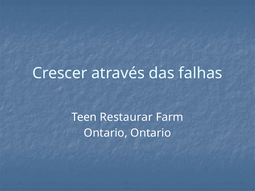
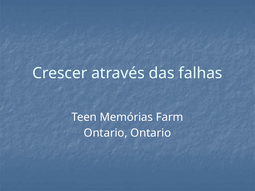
Restaurar: Restaurar -> Memórias (126, 117)
